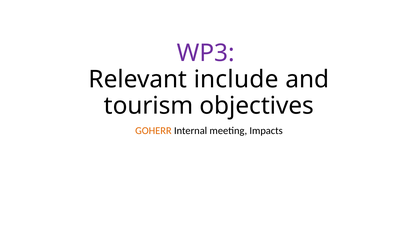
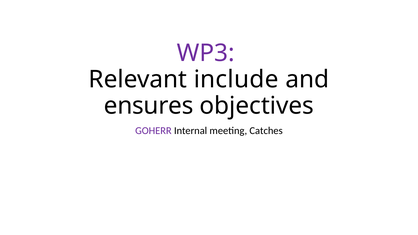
tourism: tourism -> ensures (149, 106)
GOHERR colour: orange -> purple (153, 131)
Impacts: Impacts -> Catches (266, 131)
